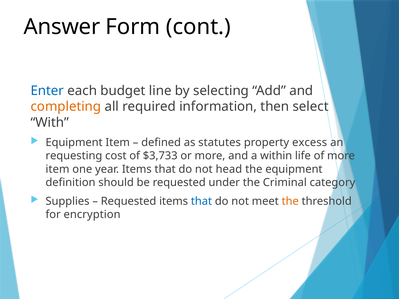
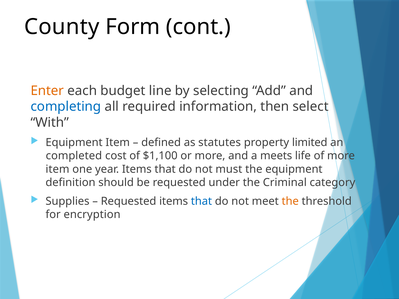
Answer: Answer -> County (62, 27)
Enter colour: blue -> orange (47, 91)
completing colour: orange -> blue (66, 107)
excess: excess -> limited (310, 143)
requesting: requesting -> completed (74, 156)
$3,733: $3,733 -> $1,100 (160, 156)
within: within -> meets (276, 156)
head: head -> must (229, 169)
